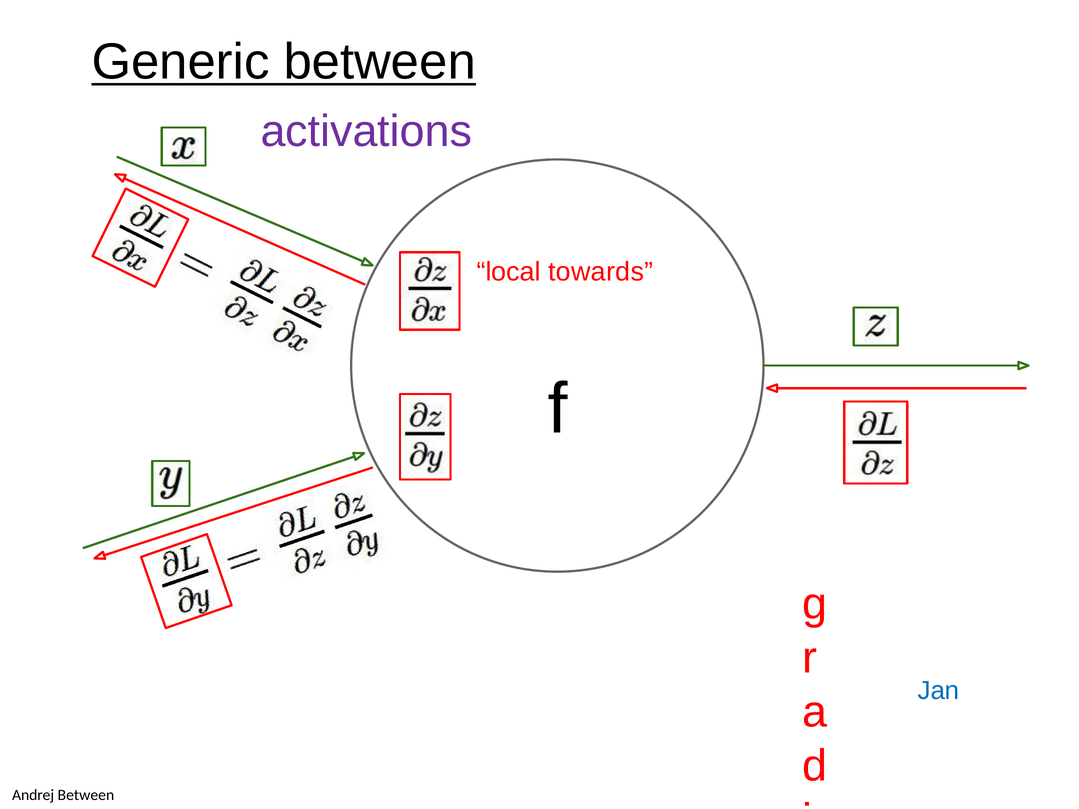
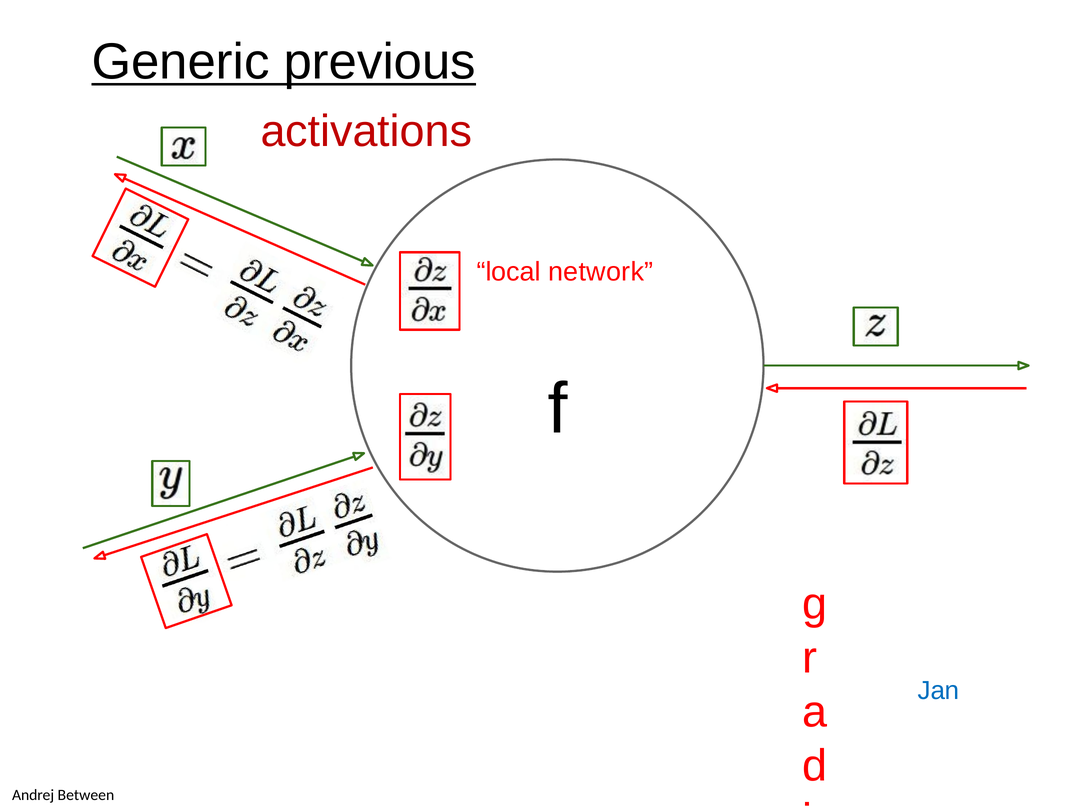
Generic between: between -> previous (380, 62)
activations colour: purple -> red (366, 131)
towards: towards -> network (601, 272)
